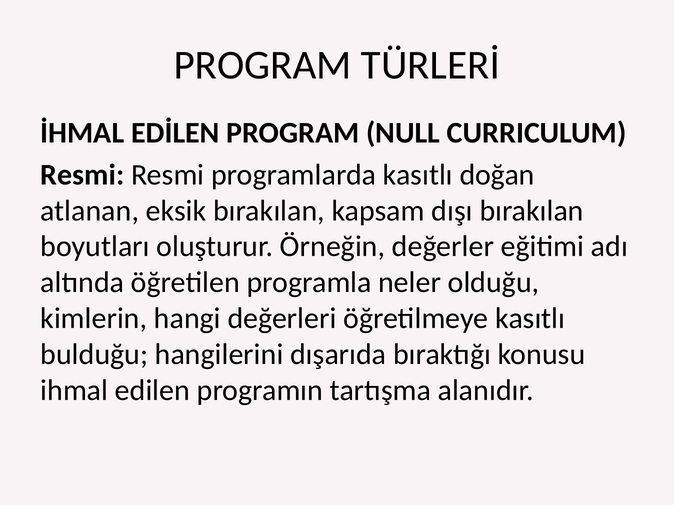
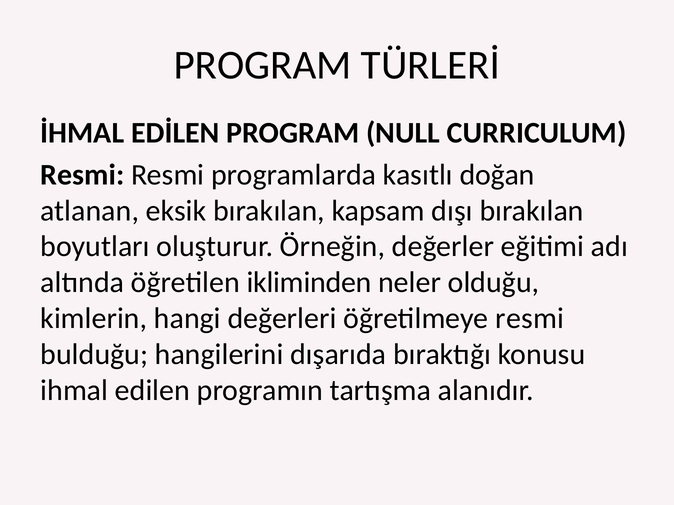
programla: programla -> ikliminden (309, 283)
öğretilmeye kasıtlı: kasıtlı -> resmi (530, 319)
